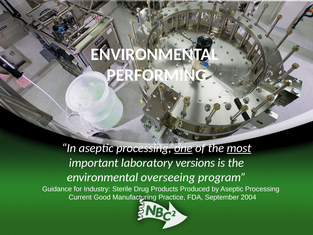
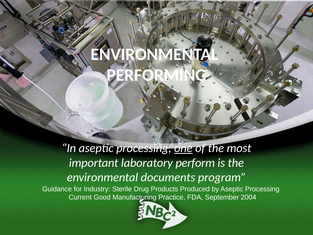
most underline: present -> none (239, 148)
versions: versions -> perform (195, 163)
overseeing: overseeing -> documents (168, 177)
